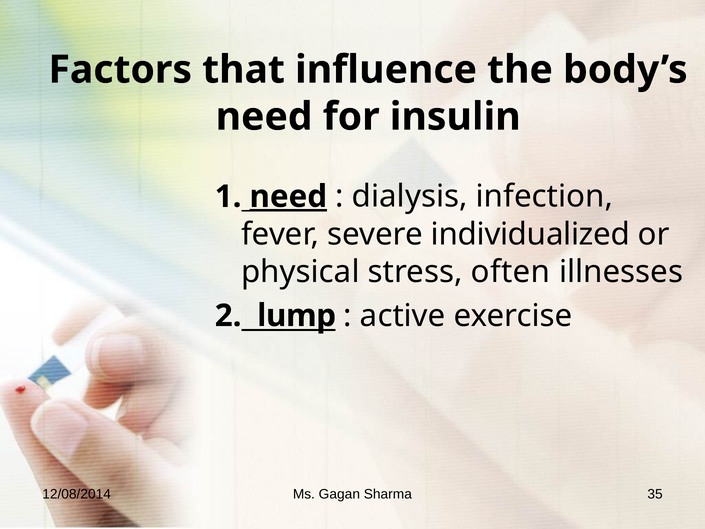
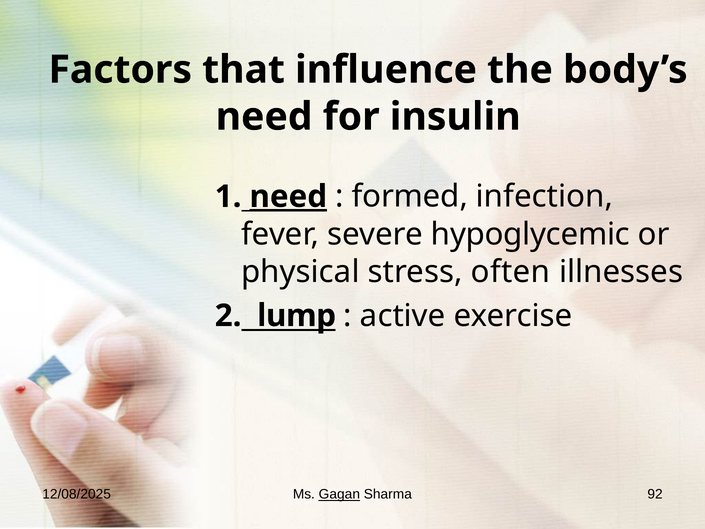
dialysis: dialysis -> formed (410, 196)
individualized: individualized -> hypoglycemic (530, 234)
12/08/2014: 12/08/2014 -> 12/08/2025 (77, 494)
Gagan underline: none -> present (339, 494)
35: 35 -> 92 (655, 494)
